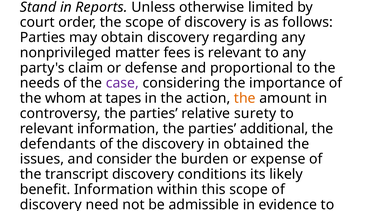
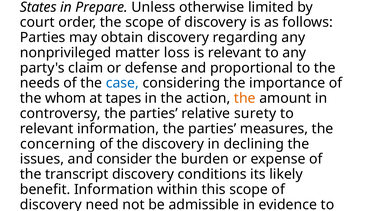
Stand: Stand -> States (38, 7)
Reports: Reports -> Prepare (102, 7)
fees: fees -> loss (177, 53)
case colour: purple -> blue (122, 83)
additional: additional -> measures (274, 129)
defendants: defendants -> concerning (58, 144)
obtained: obtained -> declining (254, 144)
